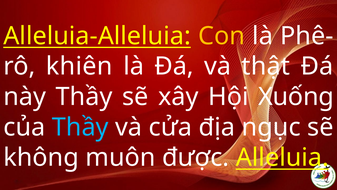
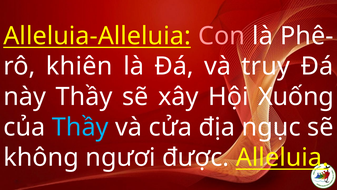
Con colour: yellow -> pink (222, 36)
thật: thật -> truy (266, 66)
muôn: muôn -> ngươi (121, 157)
